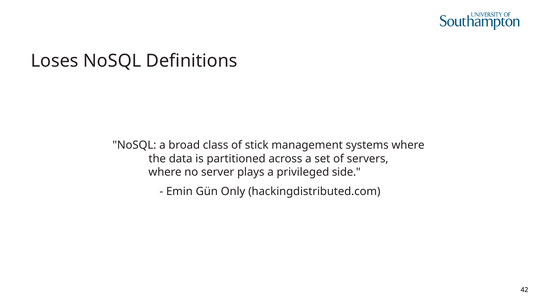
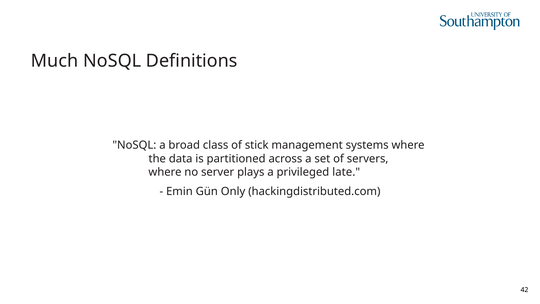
Loses: Loses -> Much (55, 61)
side: side -> late (346, 172)
